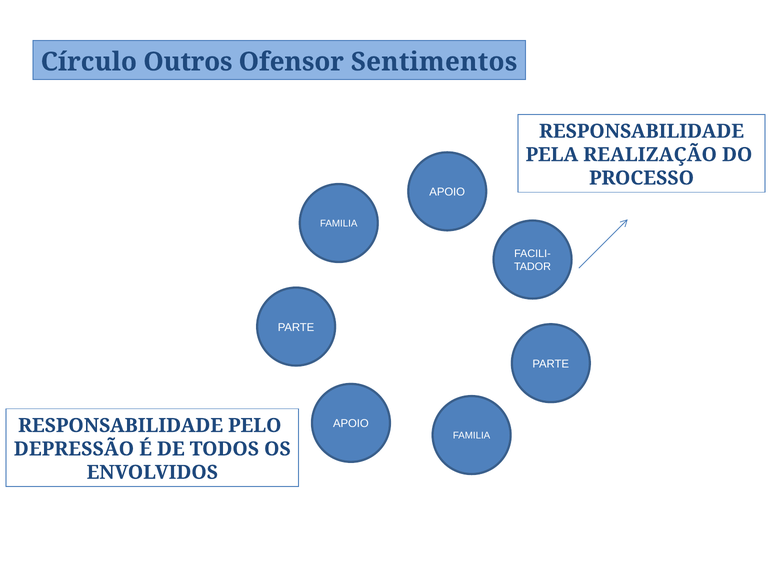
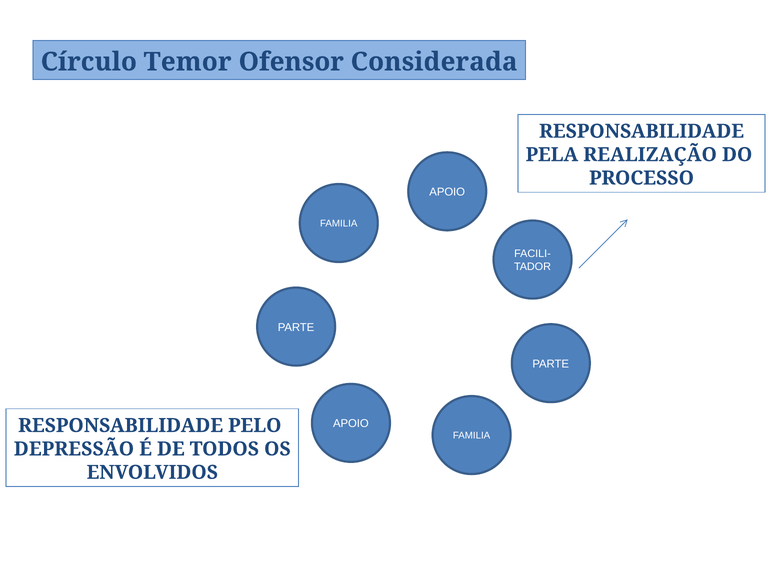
Outros: Outros -> Temor (188, 62)
Sentimentos: Sentimentos -> Considerada (434, 62)
